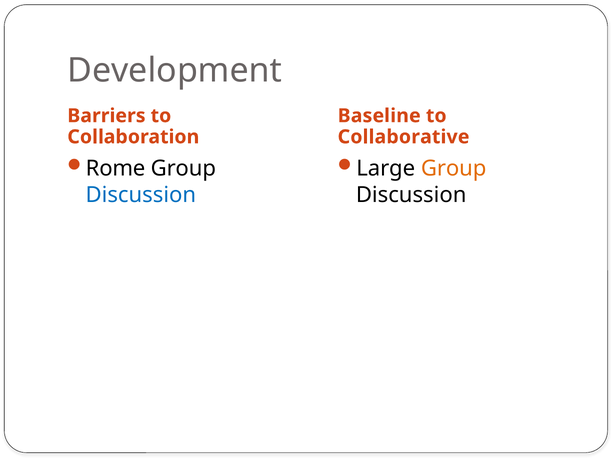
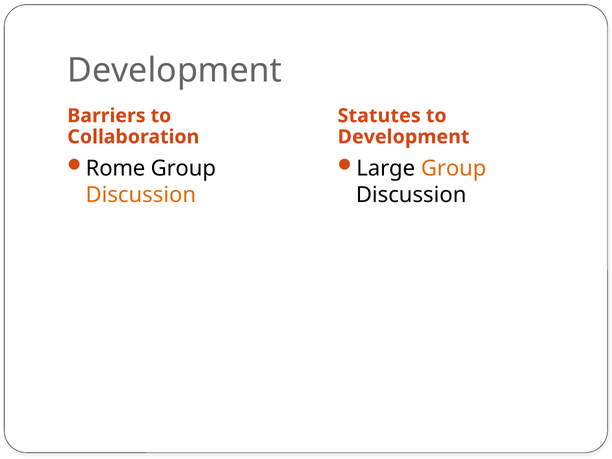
Baseline: Baseline -> Statutes (379, 116)
Collaborative: Collaborative -> Development (404, 137)
Discussion colour: blue -> orange (141, 195)
